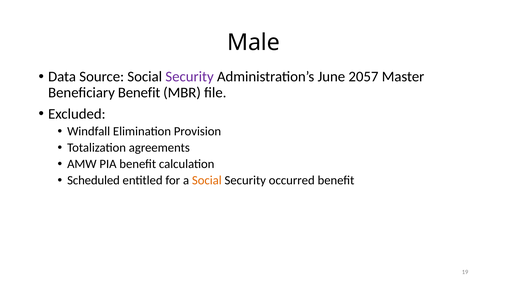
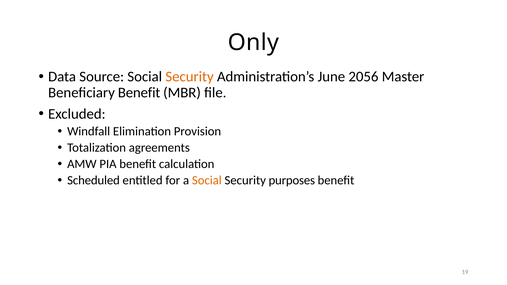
Male: Male -> Only (253, 43)
Security colour: purple -> orange (190, 77)
2057: 2057 -> 2056 (363, 77)
occurred: occurred -> purposes (292, 180)
